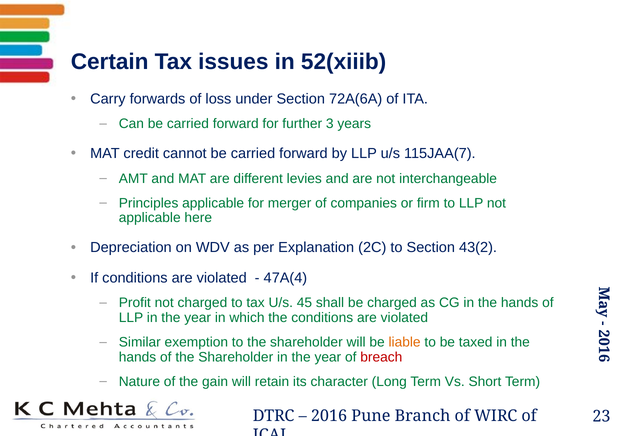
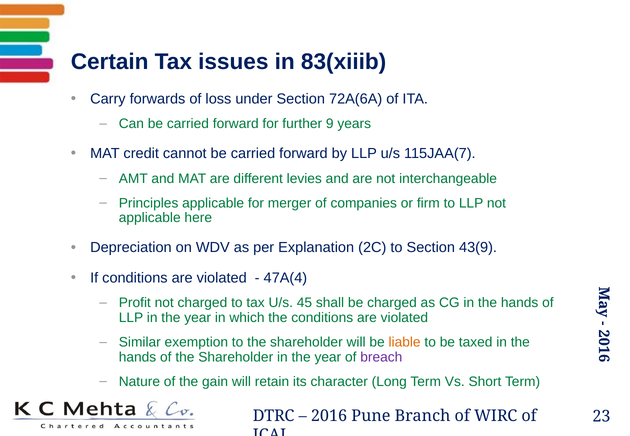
52(xiiib: 52(xiiib -> 83(xiiib (344, 62)
3: 3 -> 9 (330, 124)
43(2: 43(2 -> 43(9 (478, 248)
breach colour: red -> purple (381, 357)
